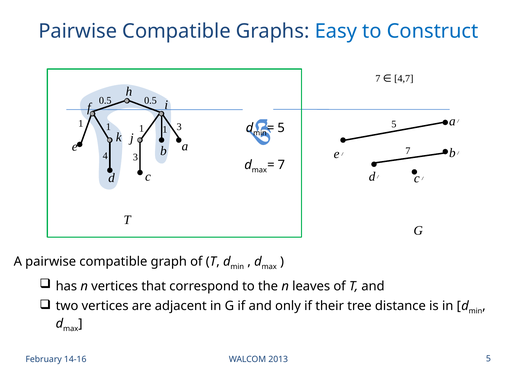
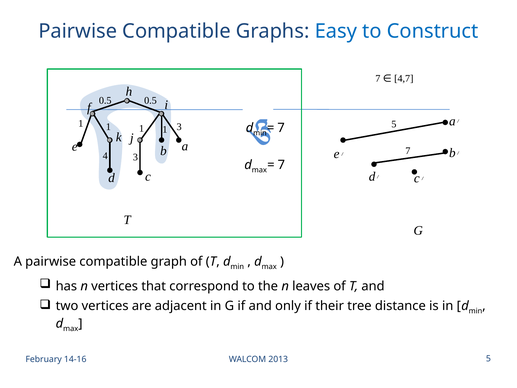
5: 5 -> 7 (281, 128)
